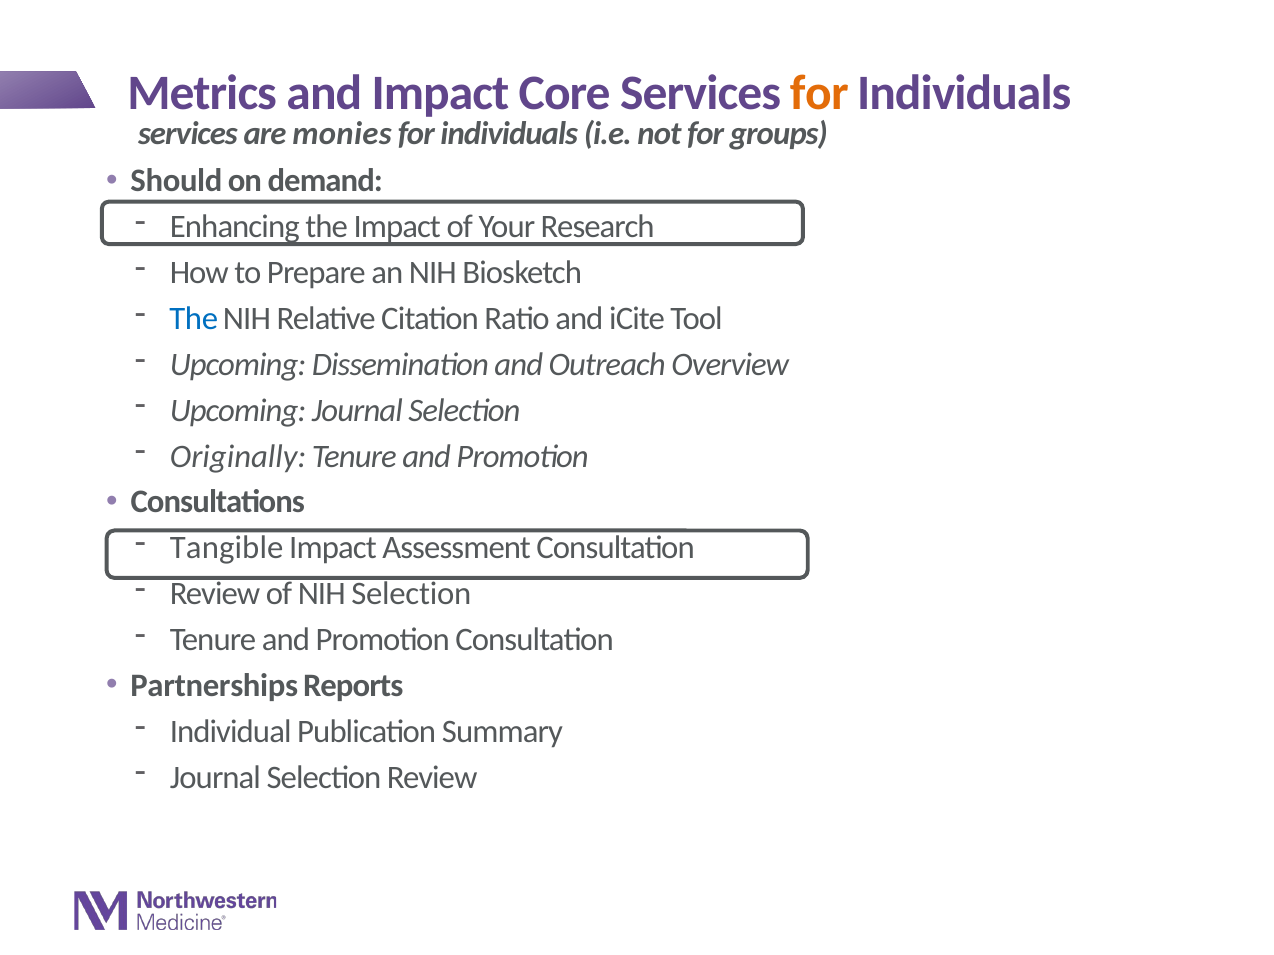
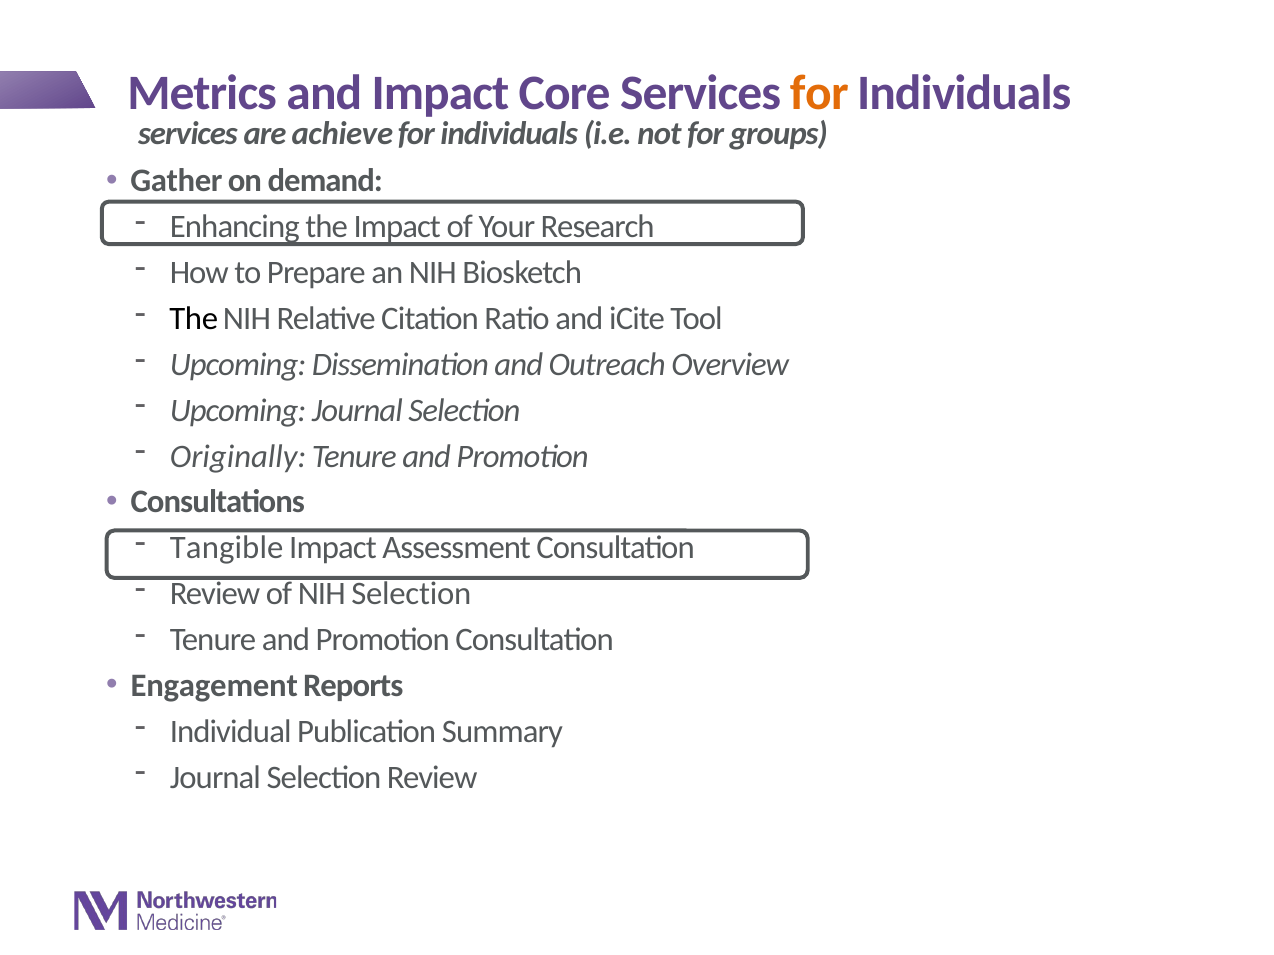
monies: monies -> achieve (342, 134)
Should: Should -> Gather (176, 181)
The colour: blue -> black (194, 319)
Partnerships: Partnerships -> Engagement (214, 686)
